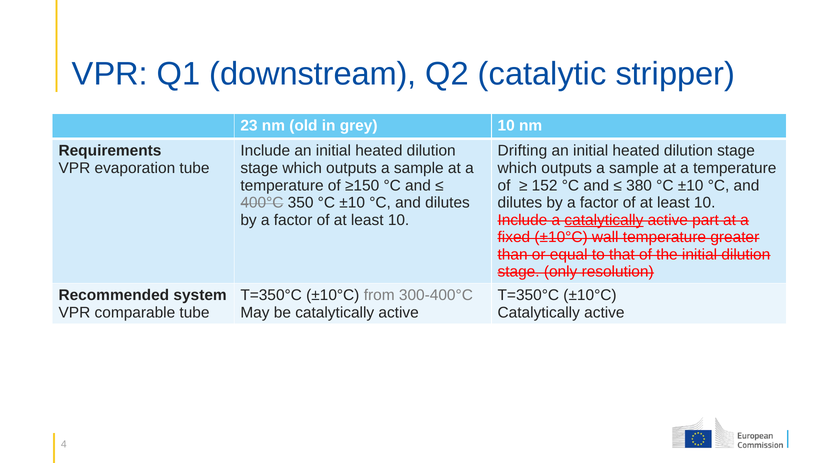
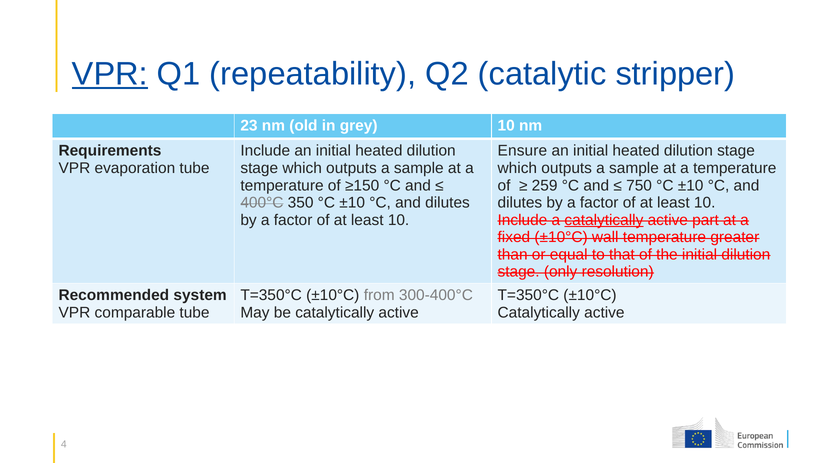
VPR underline: none -> present (110, 74)
downstream: downstream -> repeatability (313, 74)
Drifting: Drifting -> Ensure (522, 151)
152: 152 -> 259 (545, 186)
380: 380 -> 750 (639, 186)
